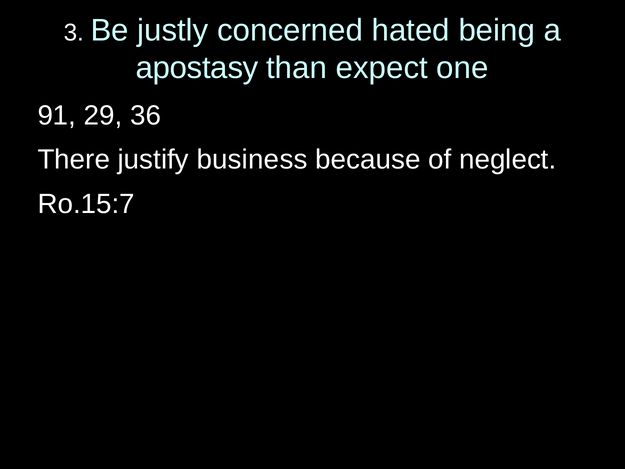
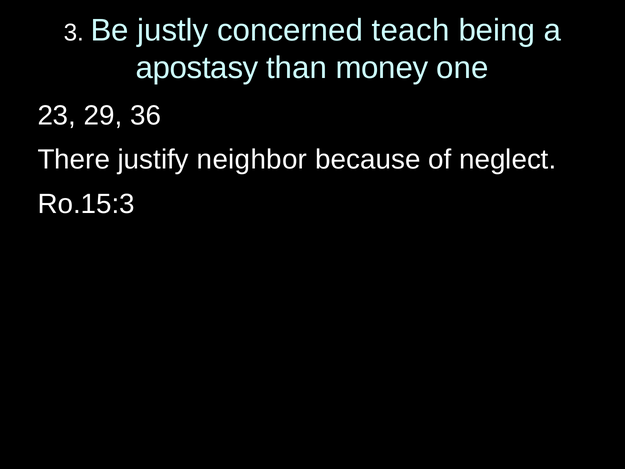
hated: hated -> teach (411, 30)
expect: expect -> money (382, 68)
91: 91 -> 23 (57, 115)
business: business -> neighbor (252, 160)
Ro.15:7: Ro.15:7 -> Ro.15:3 (86, 204)
